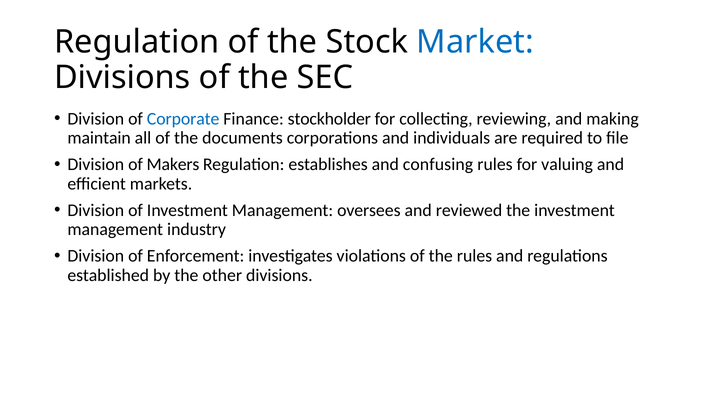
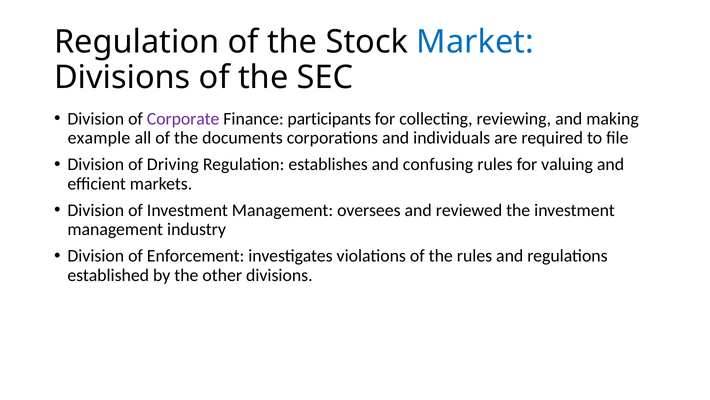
Corporate colour: blue -> purple (183, 118)
stockholder: stockholder -> participants (329, 118)
maintain: maintain -> example (99, 138)
Makers: Makers -> Driving (173, 164)
